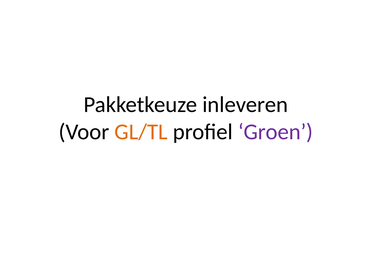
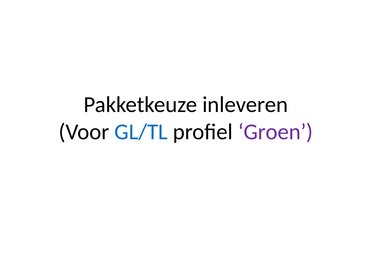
GL/TL colour: orange -> blue (141, 132)
